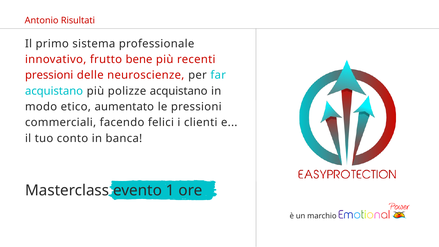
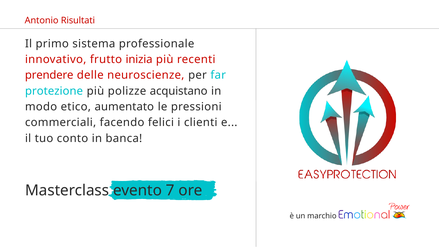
bene: bene -> inizia (139, 59)
pressioni: pressioni -> prendere (49, 75)
acquistano: acquistano -> protezione (54, 91)
1: 1 -> 7 (170, 190)
